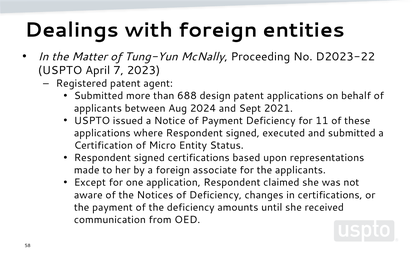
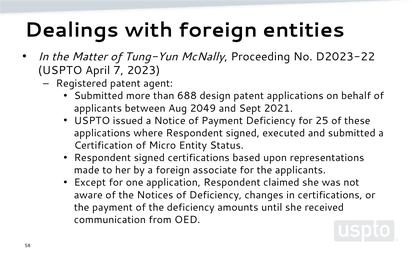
2024: 2024 -> 2049 (203, 108)
11: 11 -> 25 (322, 120)
